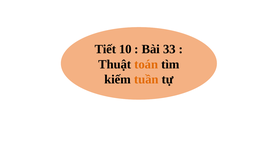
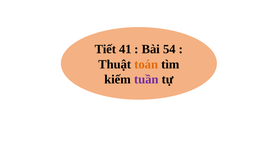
10: 10 -> 41 (125, 49)
33: 33 -> 54 (169, 49)
tuần colour: orange -> purple (146, 80)
